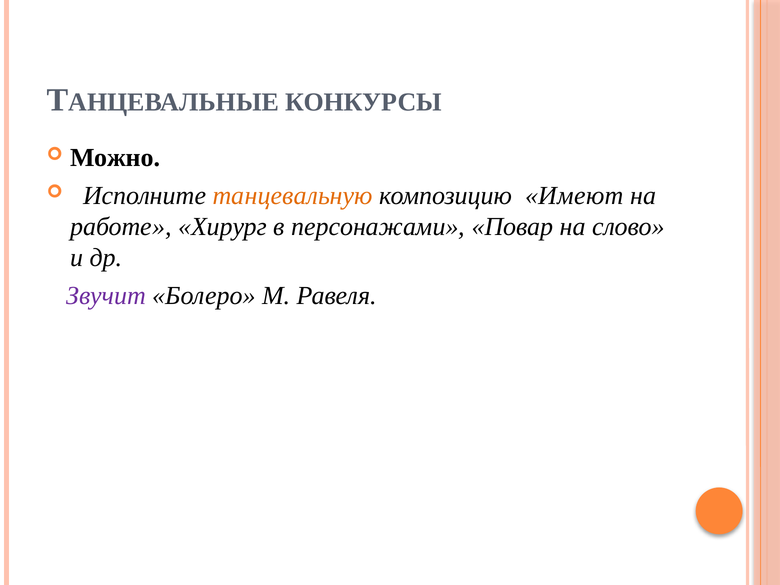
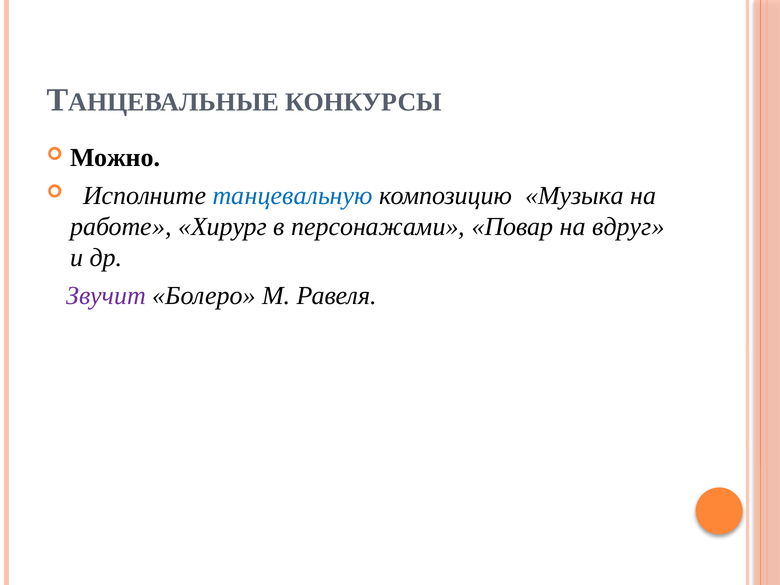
танцевальную colour: orange -> blue (293, 195)
Имеют: Имеют -> Музыка (574, 195)
слово: слово -> вдруг (628, 227)
